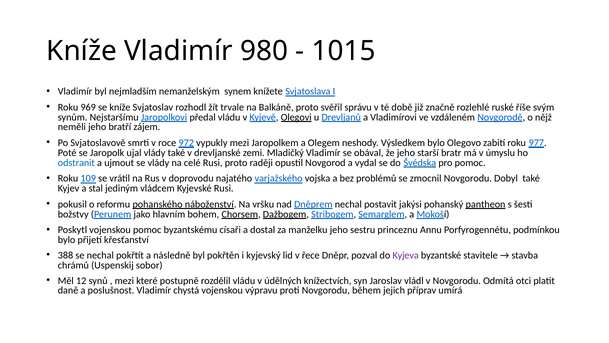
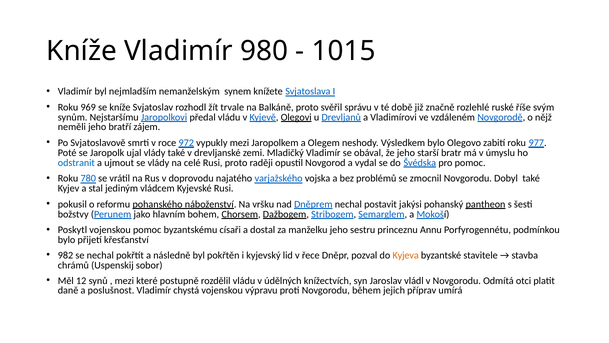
109: 109 -> 780 (88, 178)
388: 388 -> 982 (66, 255)
Kyjeva colour: purple -> orange (406, 255)
